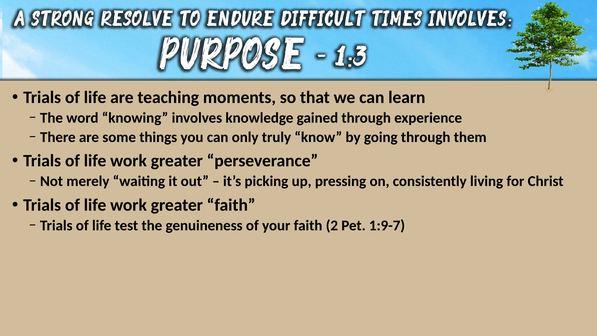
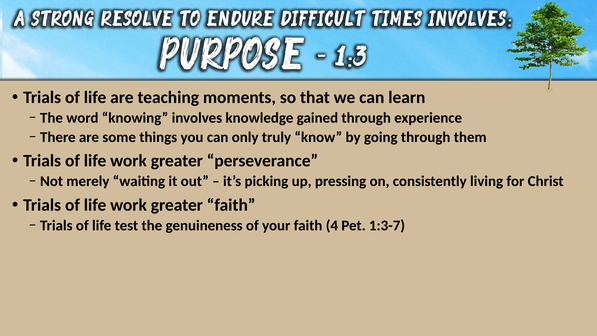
2: 2 -> 4 (332, 226)
1:9-7: 1:9-7 -> 1:3-7 (387, 226)
